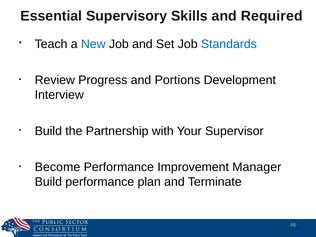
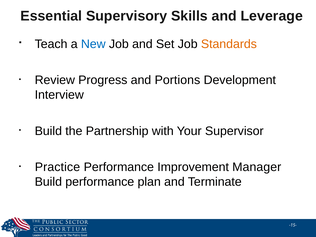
Required: Required -> Leverage (272, 16)
Standards colour: blue -> orange (229, 44)
Become: Become -> Practice (57, 167)
